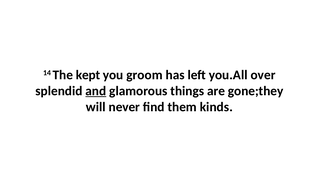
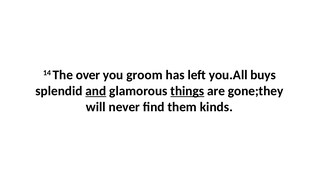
kept: kept -> over (88, 75)
over: over -> buys (263, 75)
things underline: none -> present (187, 91)
